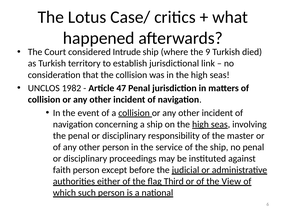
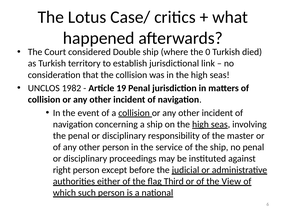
Intrude: Intrude -> Double (127, 52)
9: 9 -> 0 (208, 52)
47: 47 -> 19 (121, 88)
faith: faith -> right (62, 170)
